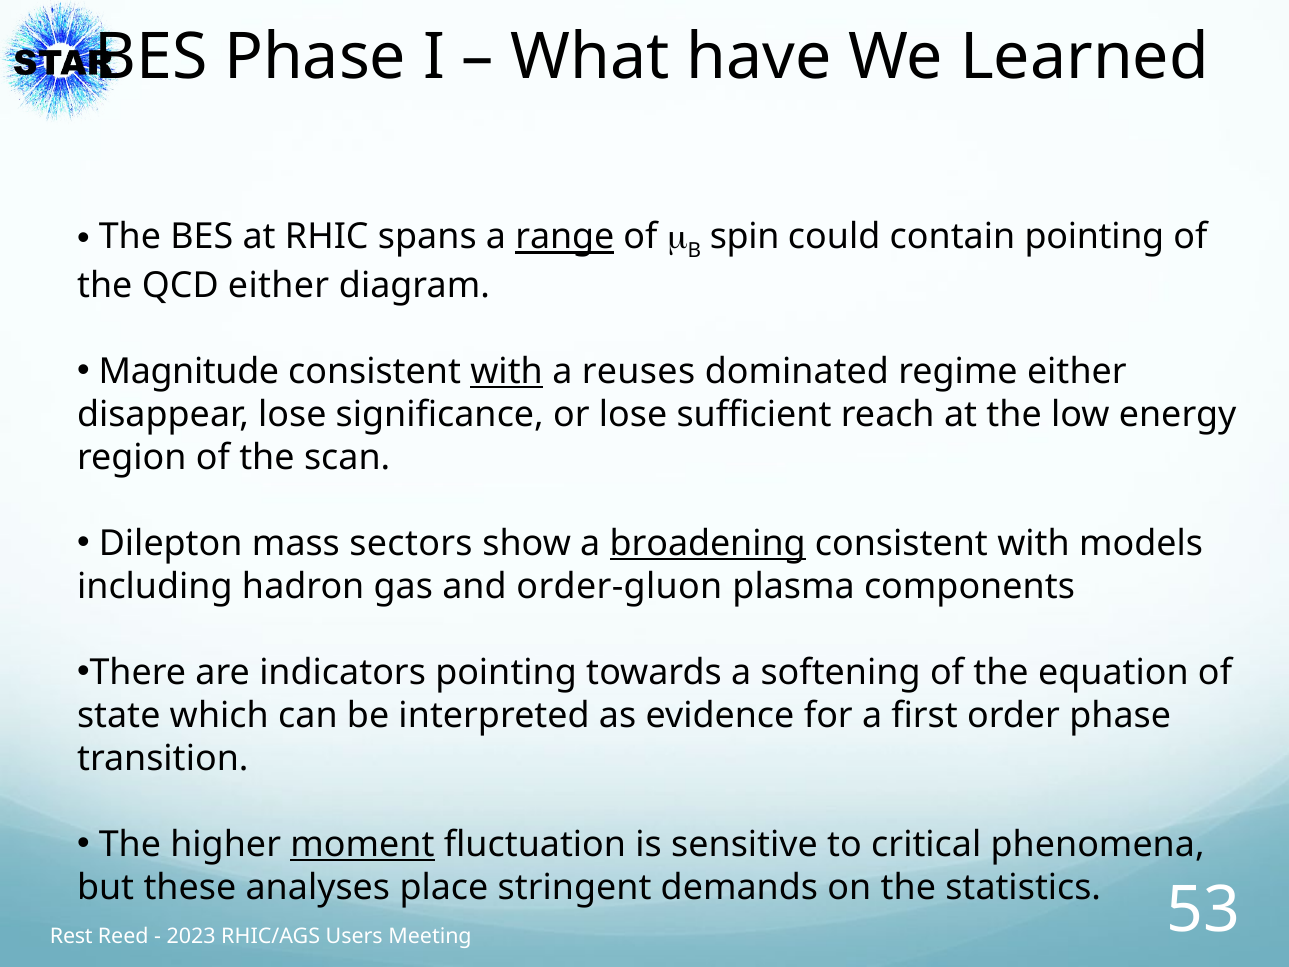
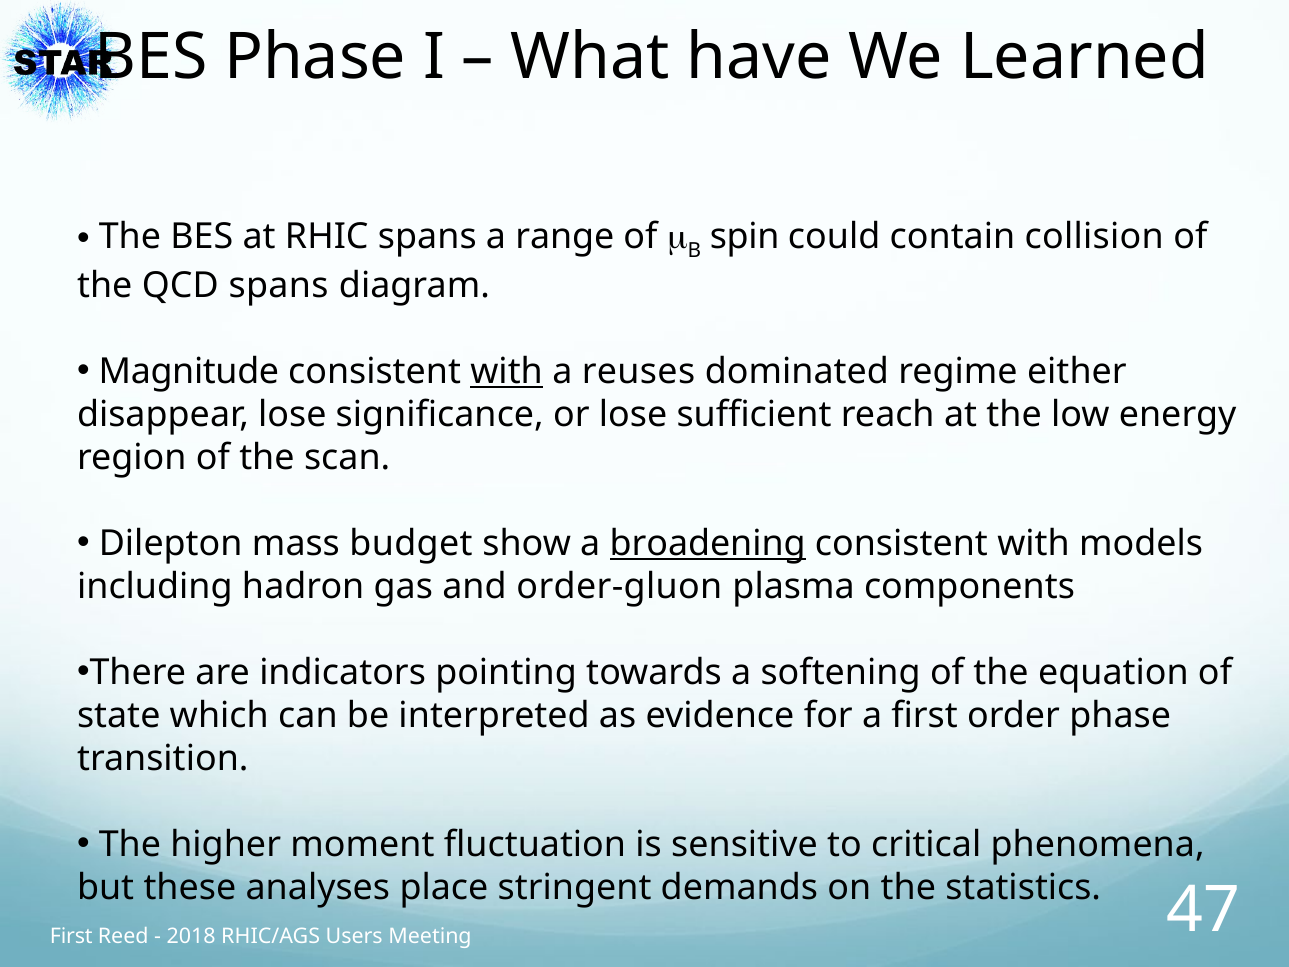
range underline: present -> none (565, 237)
contain pointing: pointing -> collision (1094, 237)
QCD either: either -> spans (279, 286)
sectors: sectors -> budget (411, 544)
moment underline: present -> none (363, 845)
Rest: Rest -> First (71, 936)
2023: 2023 -> 2018 (191, 936)
53: 53 -> 47 (1203, 910)
